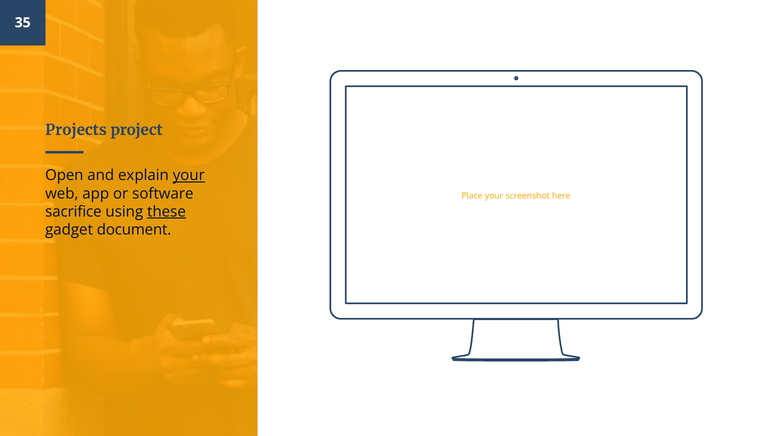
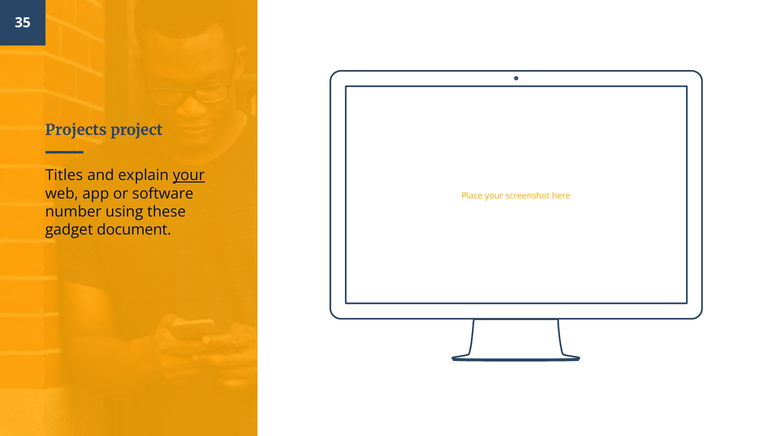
Open: Open -> Titles (64, 175)
sacrifice: sacrifice -> number (73, 211)
these underline: present -> none (166, 211)
